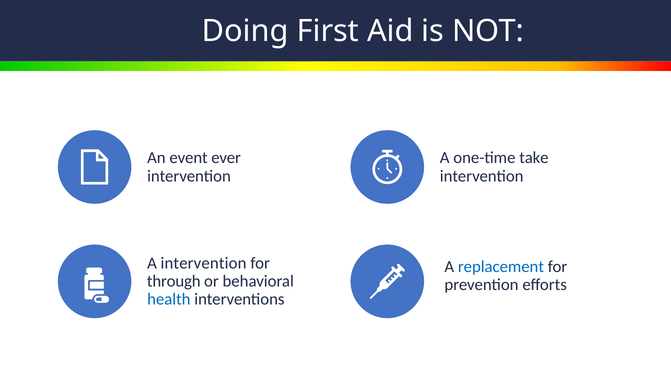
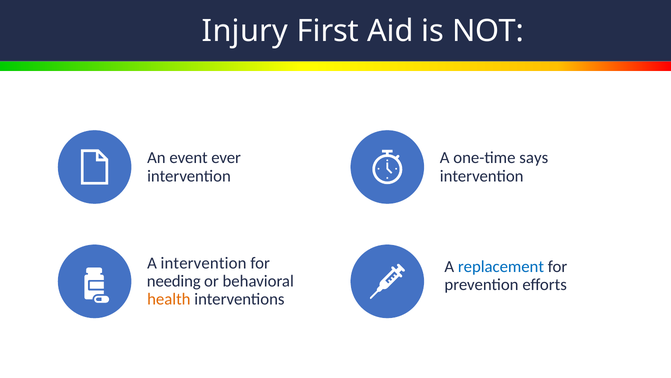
Doing: Doing -> Injury (245, 31)
take: take -> says (534, 158)
through: through -> needing (174, 281)
health colour: blue -> orange (169, 299)
